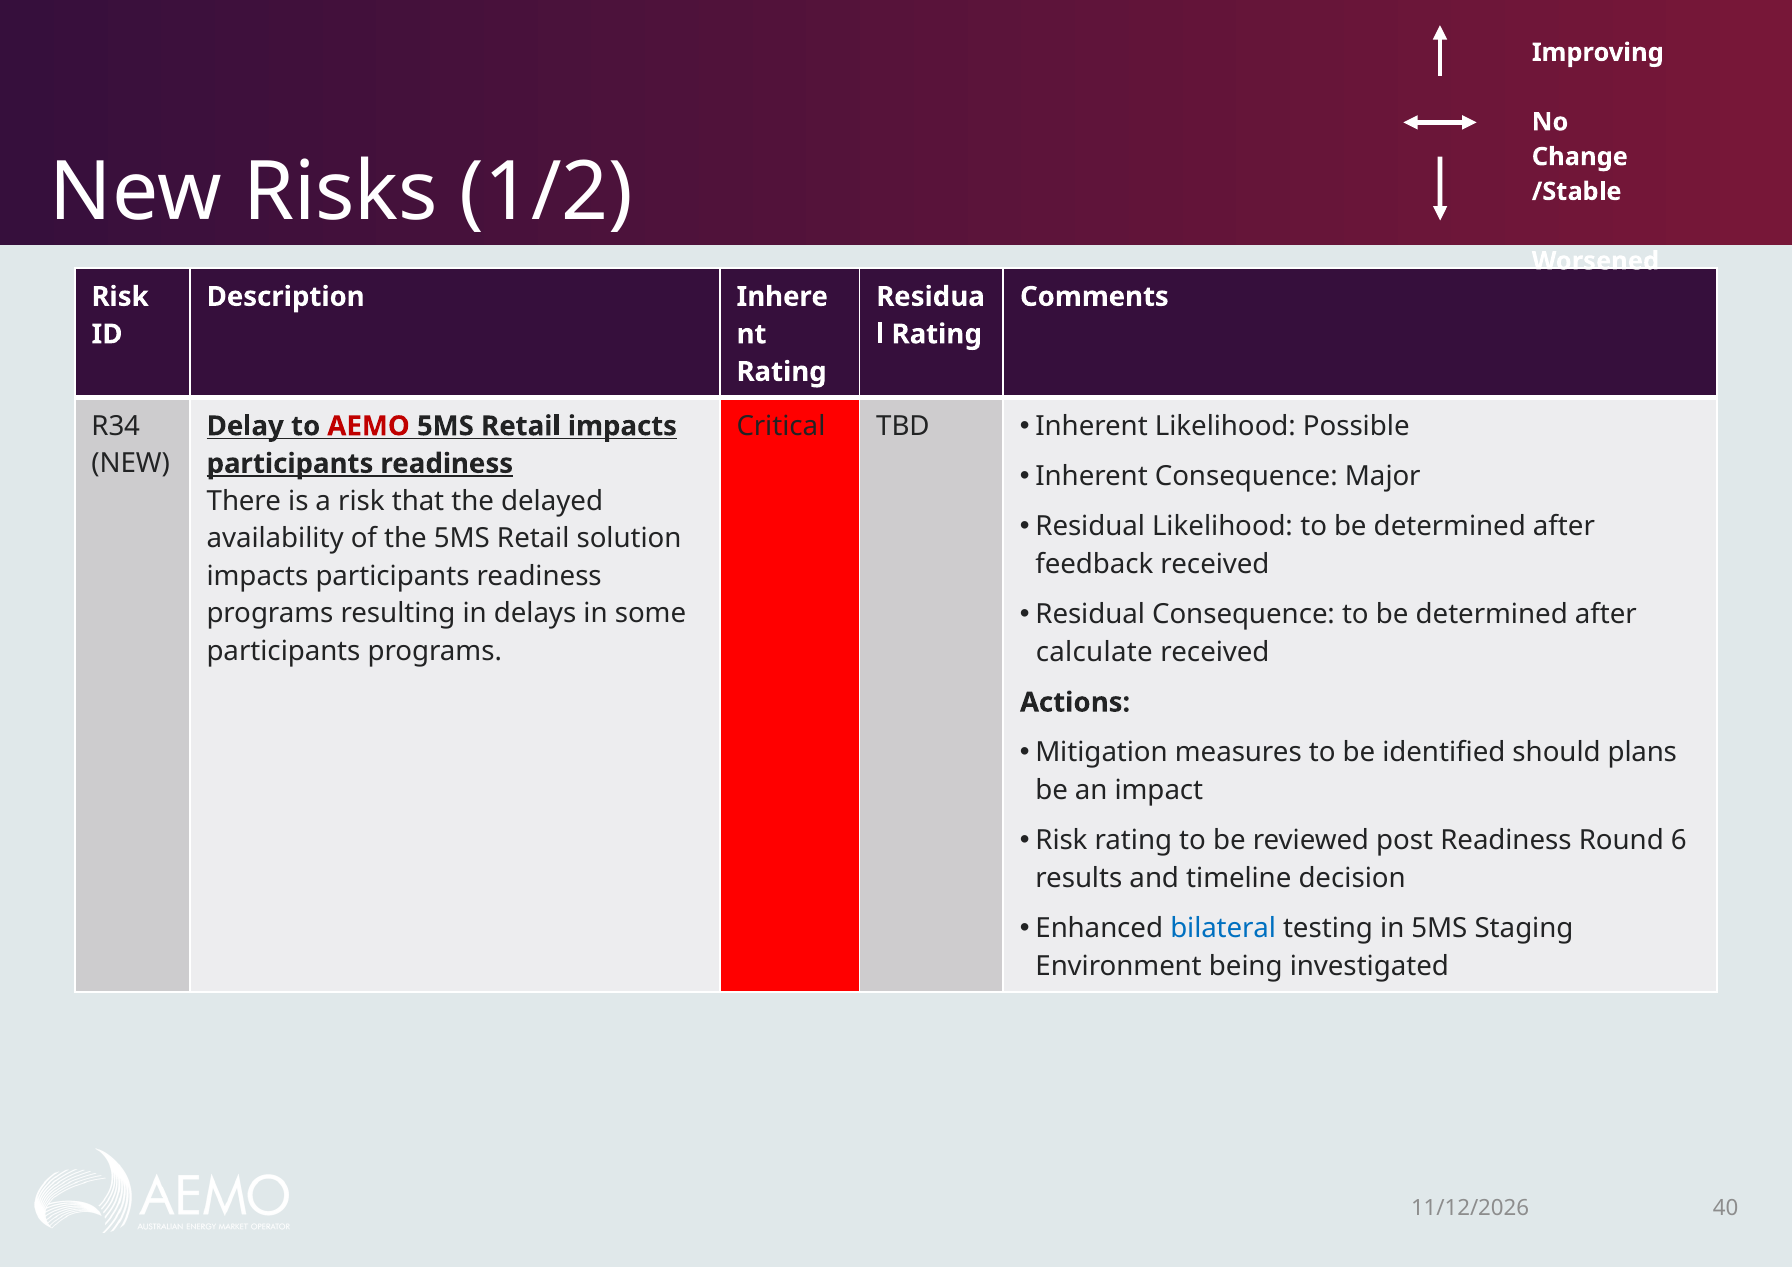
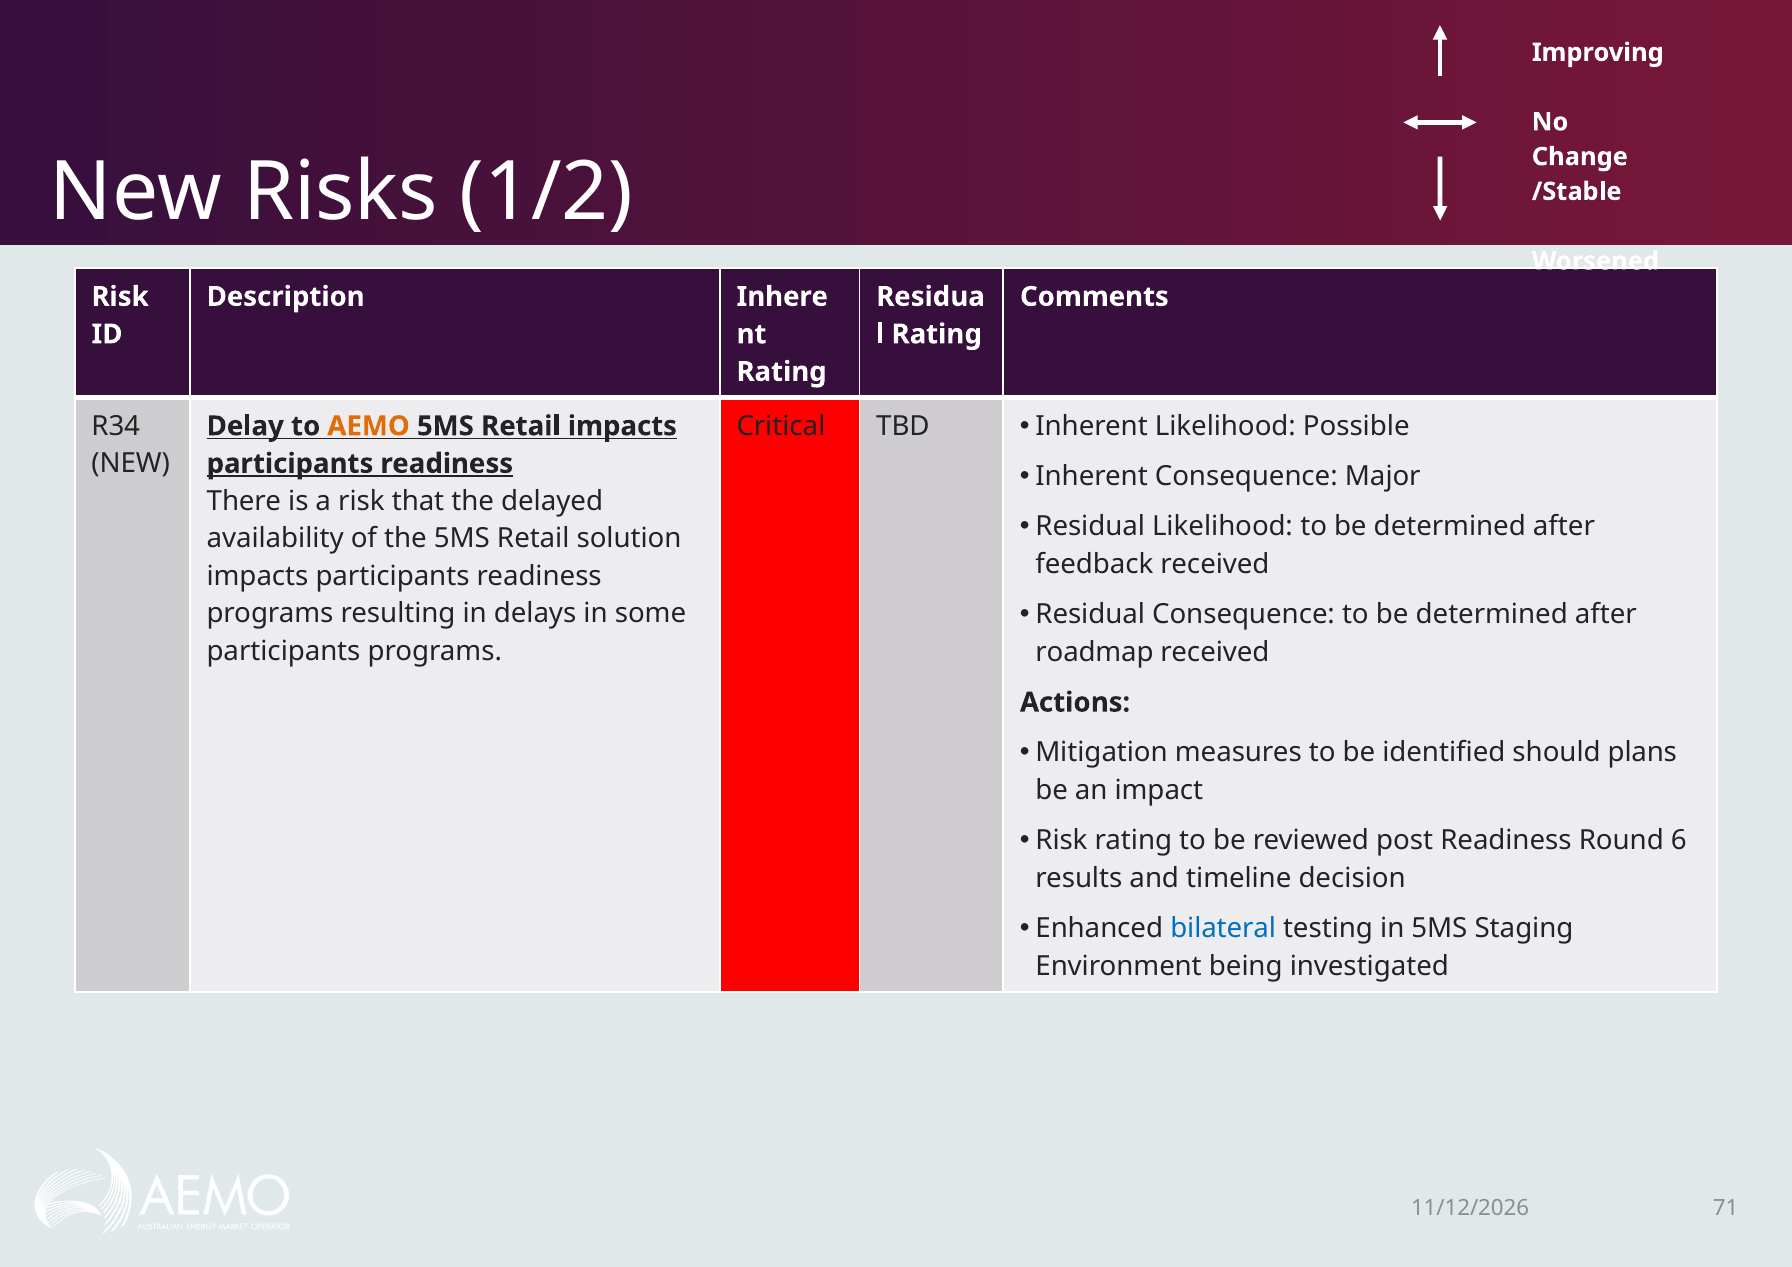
AEMO colour: red -> orange (369, 426)
calculate: calculate -> roadmap (1095, 652)
40: 40 -> 71 (1726, 1208)
